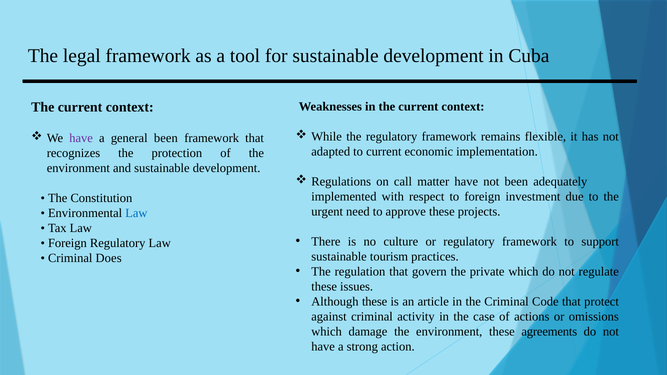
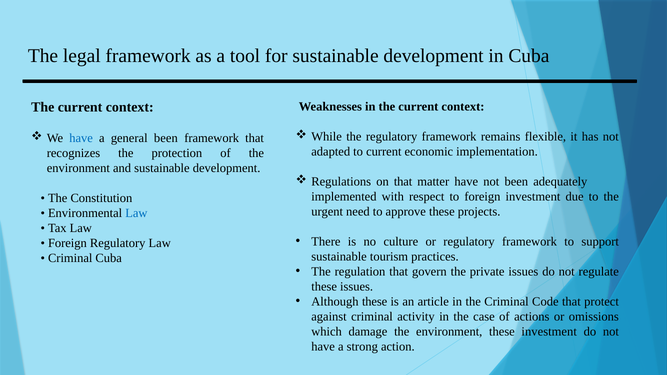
have colour: purple -> blue (81, 138)
on call: call -> that (403, 182)
Criminal Does: Does -> Cuba (109, 258)
private which: which -> issues (523, 272)
these agreements: agreements -> investment (549, 332)
